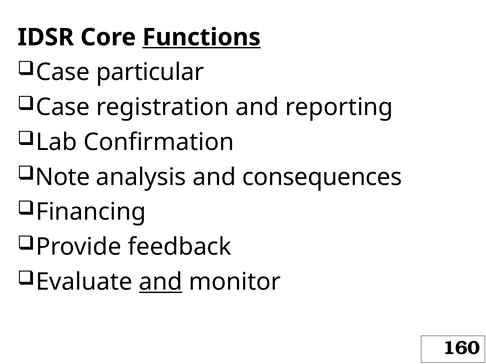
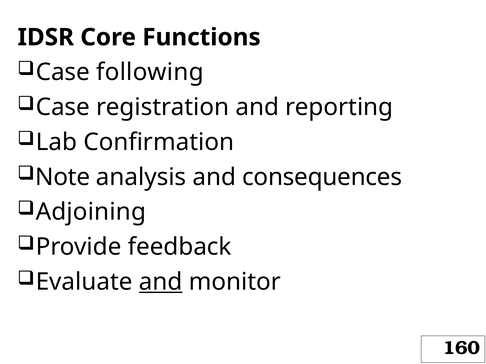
Functions underline: present -> none (201, 37)
particular: particular -> following (150, 72)
Financing: Financing -> Adjoining (91, 212)
